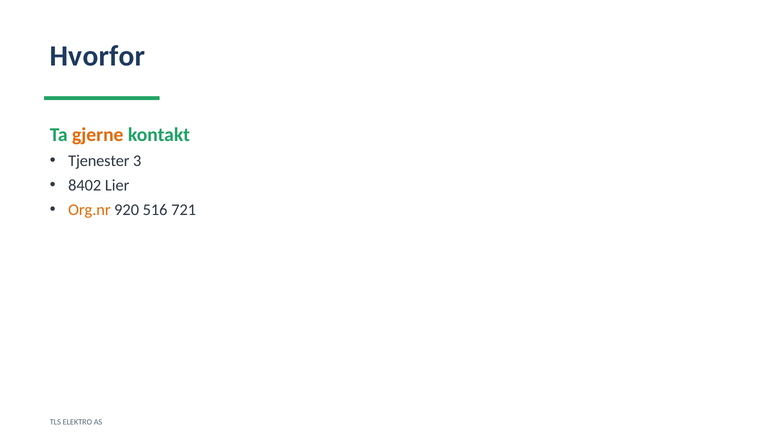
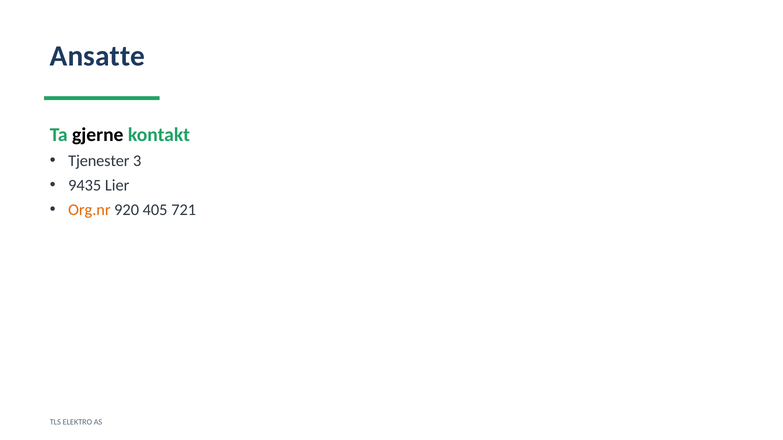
Hvorfor: Hvorfor -> Ansatte (97, 56)
gjerne colour: orange -> black (98, 135)
8402: 8402 -> 9435 (85, 185)
516: 516 -> 405 (155, 210)
